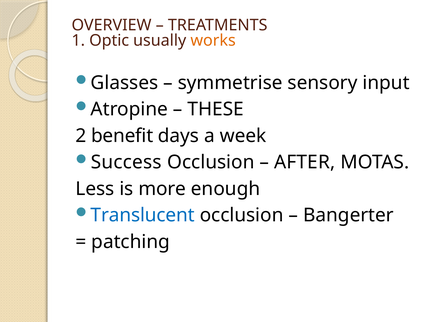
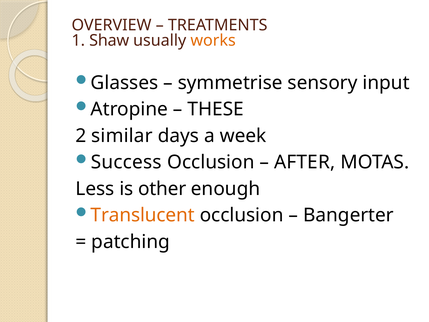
Optic: Optic -> Shaw (109, 41)
benefit: benefit -> similar (122, 136)
more: more -> other (162, 189)
Translucent colour: blue -> orange (143, 215)
